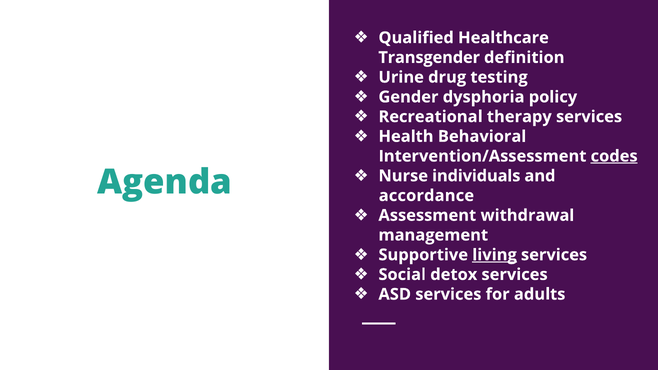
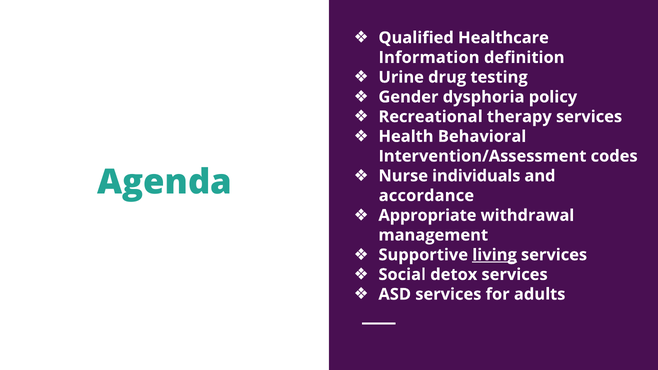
Transgender: Transgender -> Information (429, 58)
codes underline: present -> none (614, 156)
Assessment: Assessment -> Appropriate (427, 215)
